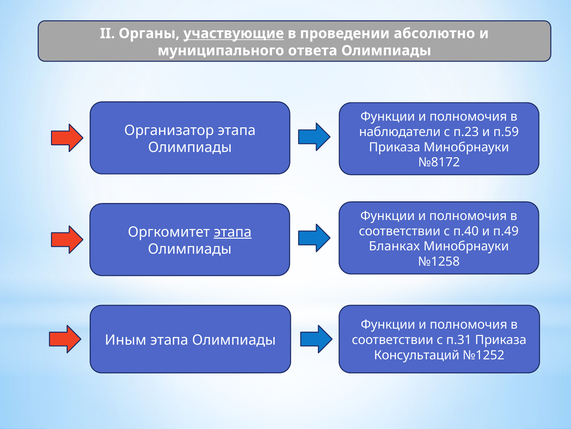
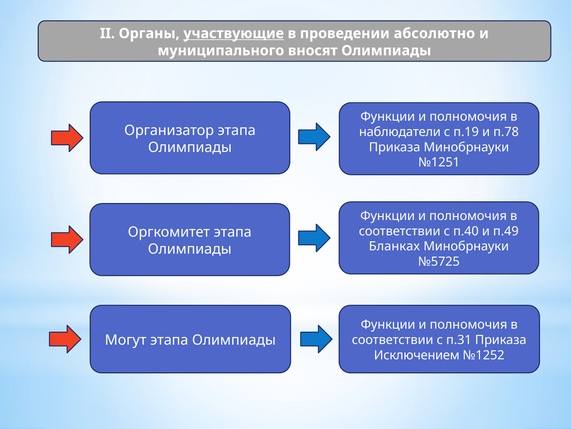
ответа: ответа -> вносят (313, 51)
п.23: п.23 -> п.19 (466, 132)
п.59: п.59 -> п.78 (506, 132)
№8172: №8172 -> №1251 (439, 162)
этапа underline: present -> none (233, 232)
№1258: №1258 -> №5725 (439, 261)
Иным: Иным -> Могут (126, 339)
Консультаций: Консультаций -> Исключением (417, 355)
